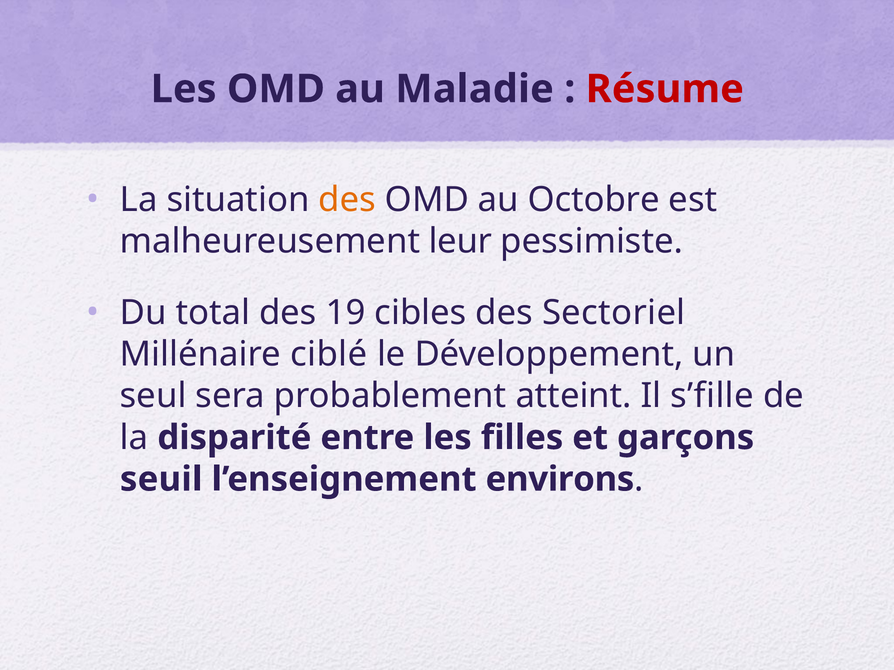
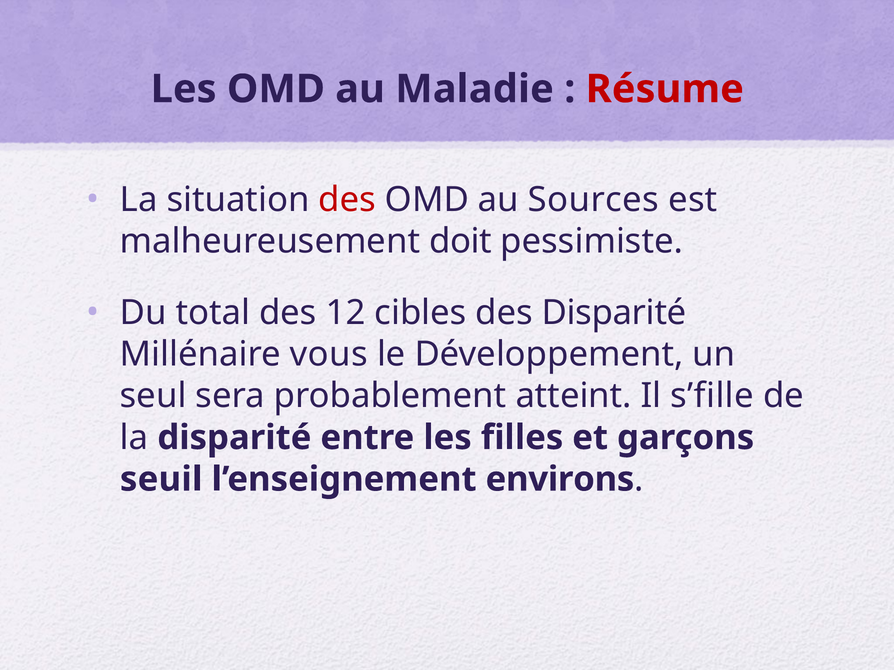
des colour: orange -> red (347, 200)
Octobre: Octobre -> Sources (593, 200)
leur: leur -> doit (461, 242)
19: 19 -> 12 (346, 313)
des Sectoriel: Sectoriel -> Disparité (614, 313)
ciblé: ciblé -> vous (329, 355)
